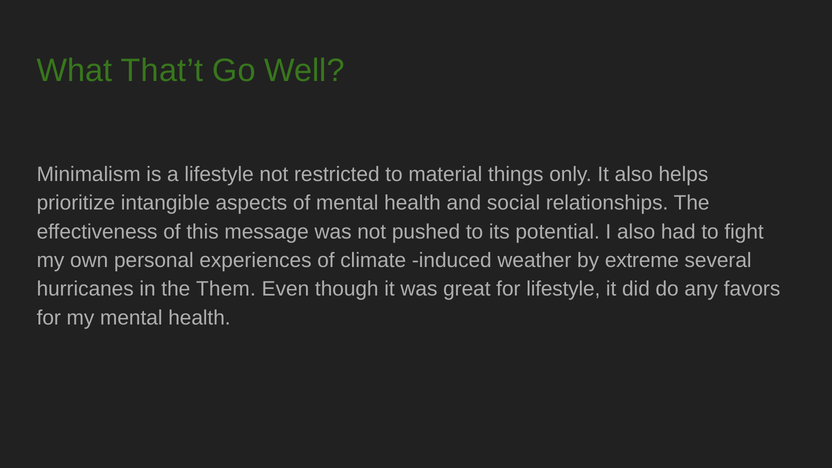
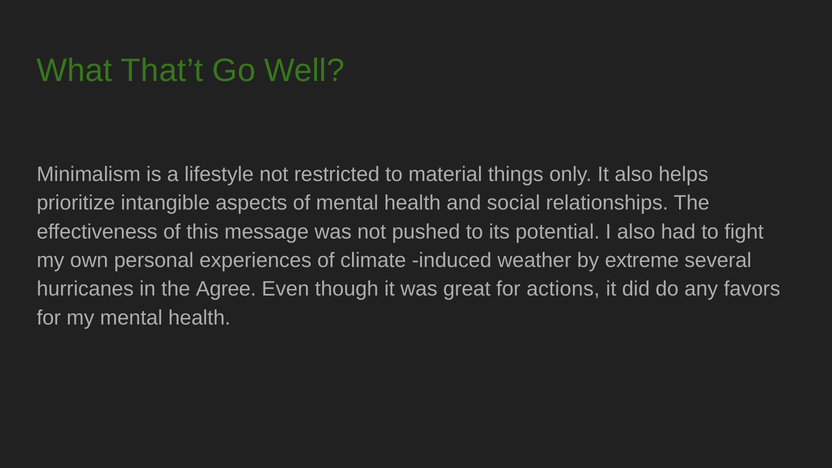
Them: Them -> Agree (226, 289)
for lifestyle: lifestyle -> actions (563, 289)
